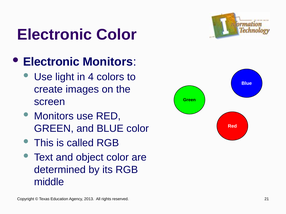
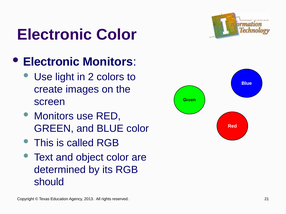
4: 4 -> 2 (91, 77)
middle: middle -> should (49, 182)
